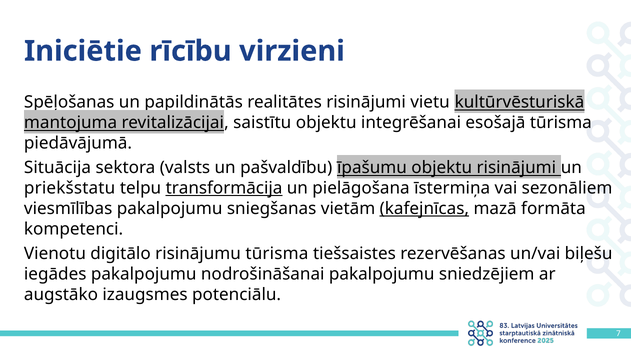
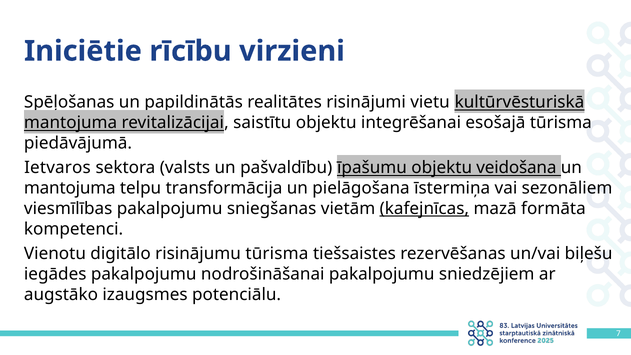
Situācija: Situācija -> Ietvaros (57, 168)
objektu risinājumi: risinājumi -> veidošana (516, 168)
priekšstatu: priekšstatu -> mantojuma (70, 188)
transformācija underline: present -> none (224, 188)
